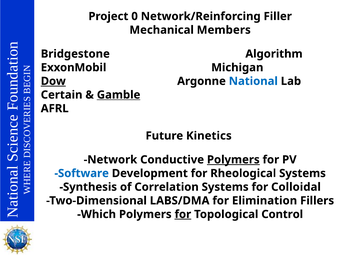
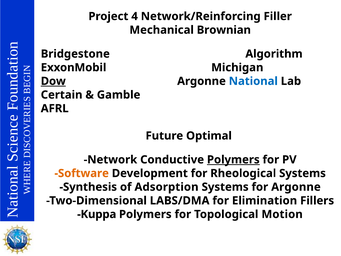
0: 0 -> 4 (135, 16)
Members: Members -> Brownian (224, 30)
Gamble underline: present -> none (119, 95)
Kinetics: Kinetics -> Optimal (209, 136)
Software colour: blue -> orange (82, 173)
Correlation: Correlation -> Adsorption (167, 187)
for Colloidal: Colloidal -> Argonne (296, 187)
Which: Which -> Kuppa (97, 214)
for underline: present -> none (183, 214)
Control: Control -> Motion (282, 214)
